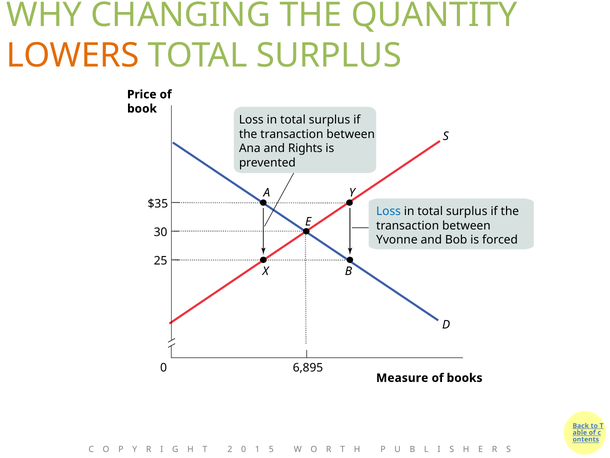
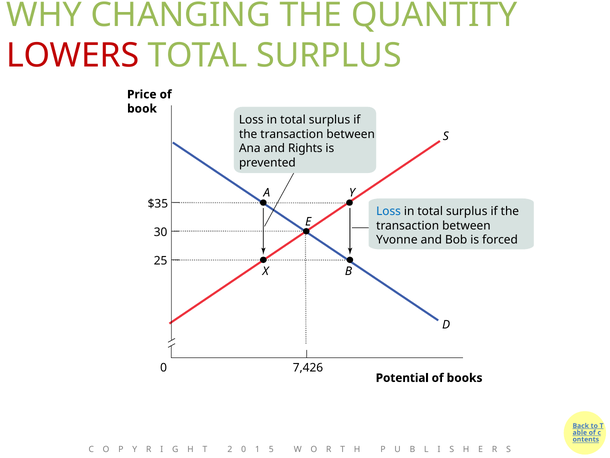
LOWERS colour: orange -> red (73, 56)
6,895: 6,895 -> 7,426 (308, 368)
Measure: Measure -> Potential (402, 378)
